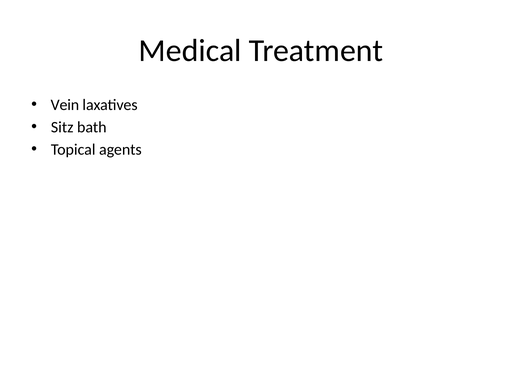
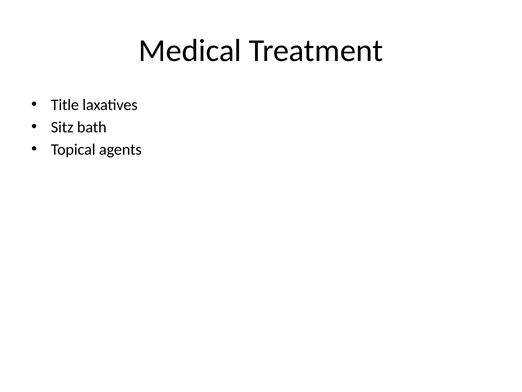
Vein: Vein -> Title (65, 105)
